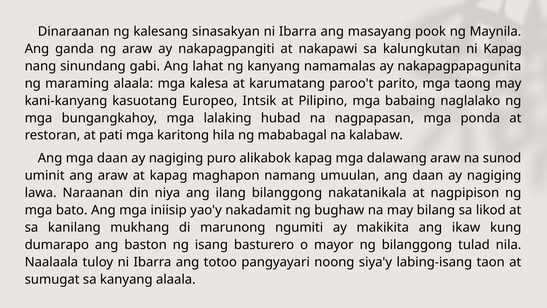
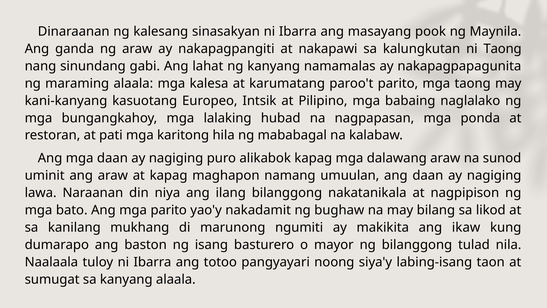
ni Kapag: Kapag -> Taong (503, 49)
mga iniisip: iniisip -> parito (169, 210)
